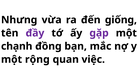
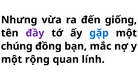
gặp colour: purple -> blue (99, 33)
chạnh: chạnh -> chúng (17, 47)
việc: việc -> lính (93, 60)
